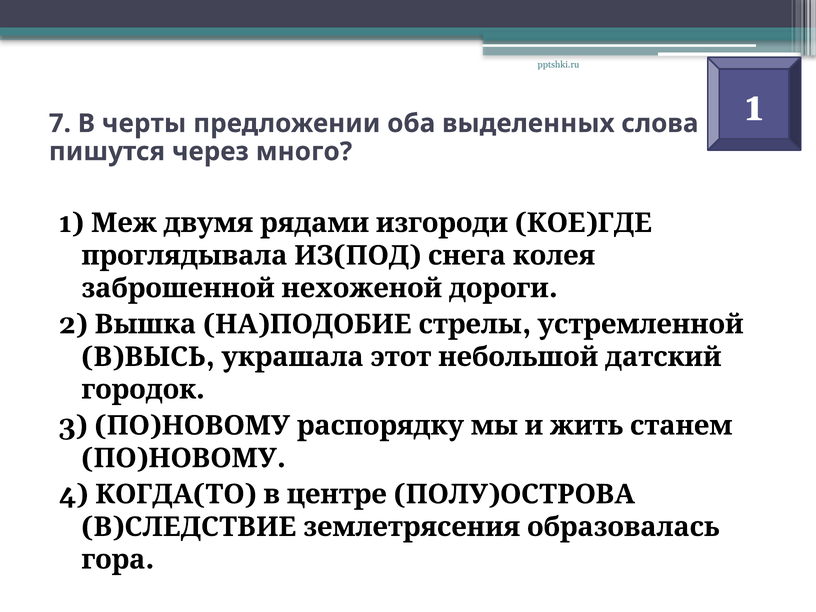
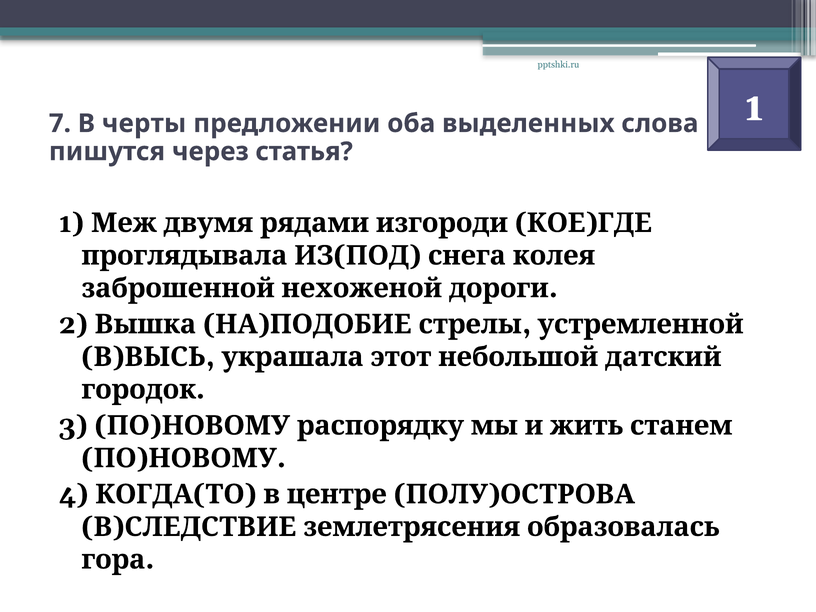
много: много -> статья (304, 152)
